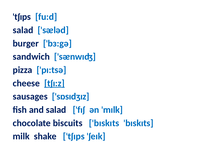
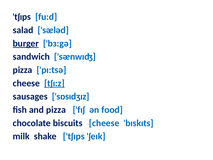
burger underline: none -> present (26, 43)
and salad: salad -> pizza (56, 110)
ᶦmɪlk: ᶦmɪlk -> food (112, 110)
biscuits ᶦbɪskɪts: ᶦbɪskɪts -> cheese (104, 123)
